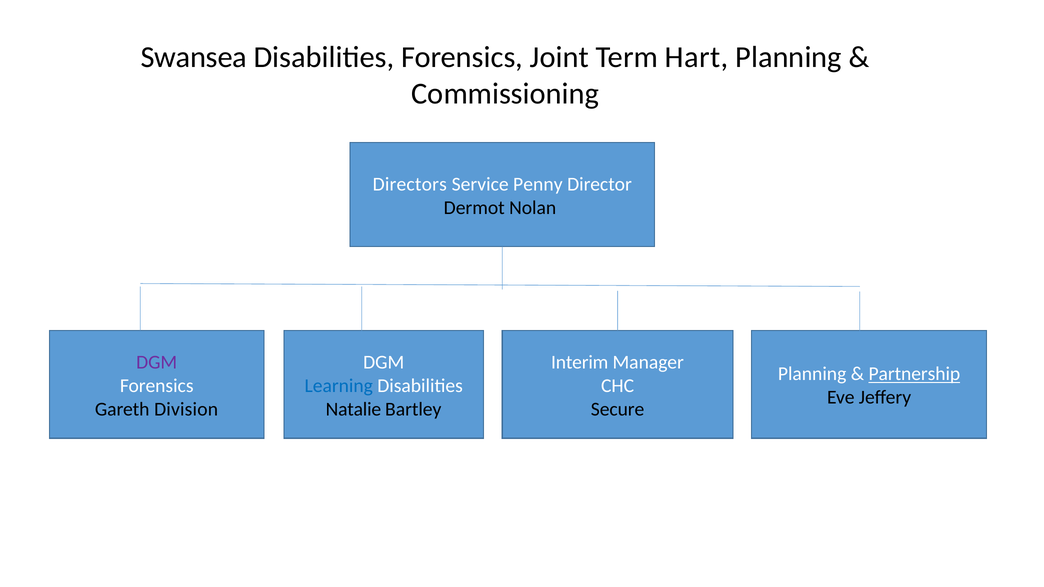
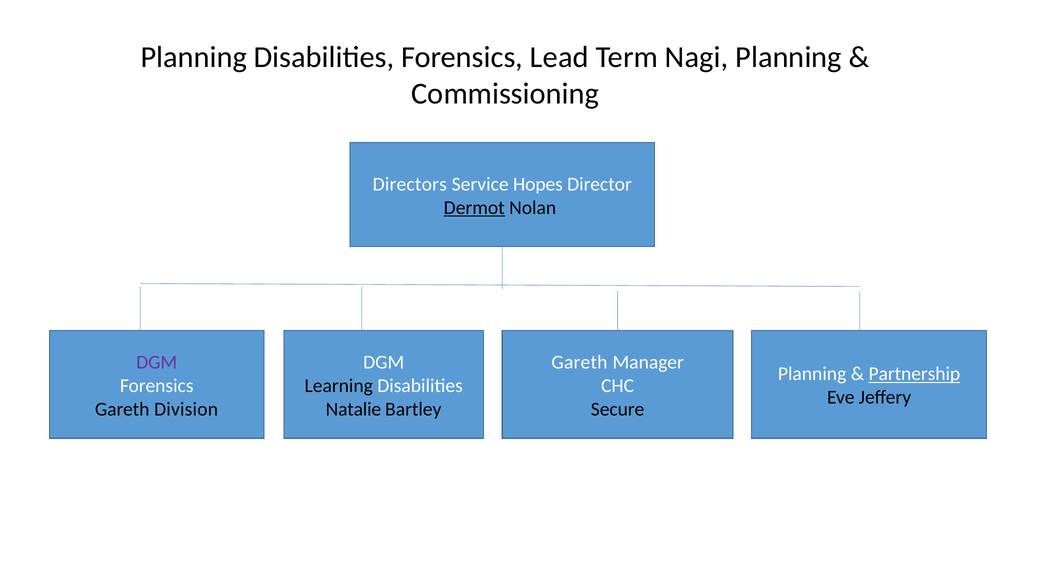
Swansea: Swansea -> Planning (194, 57)
Joint: Joint -> Lead (559, 57)
Hart: Hart -> Nagi (697, 57)
Penny: Penny -> Hopes (538, 184)
Dermot underline: none -> present (474, 208)
Interim: Interim -> Gareth (580, 362)
Learning colour: blue -> black (339, 386)
